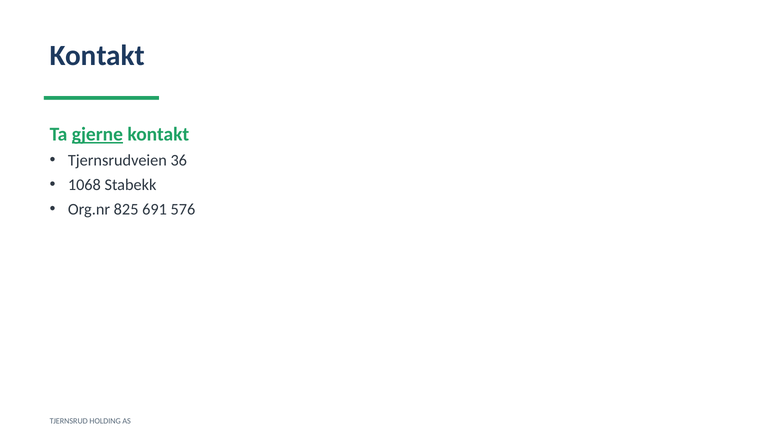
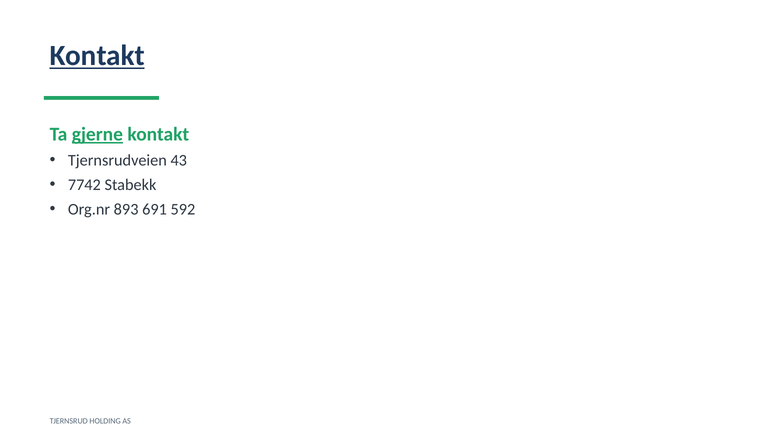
Kontakt underline: none -> present (97, 56)
36: 36 -> 43 (179, 160)
1068: 1068 -> 7742 (84, 185)
825: 825 -> 893 (126, 209)
576: 576 -> 592 (183, 209)
